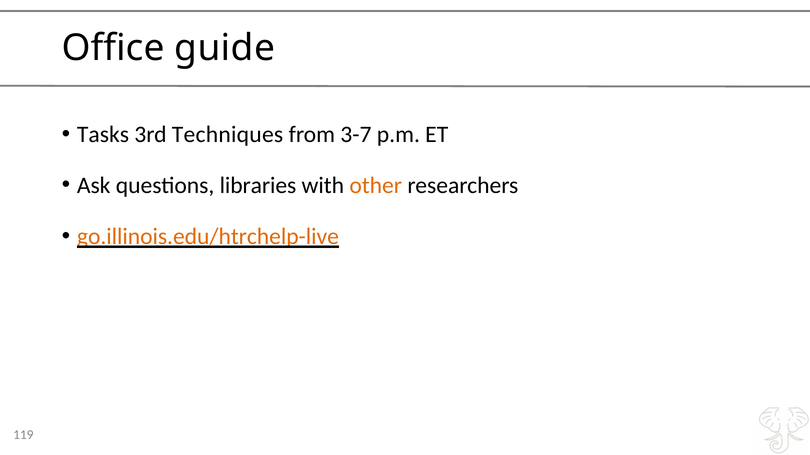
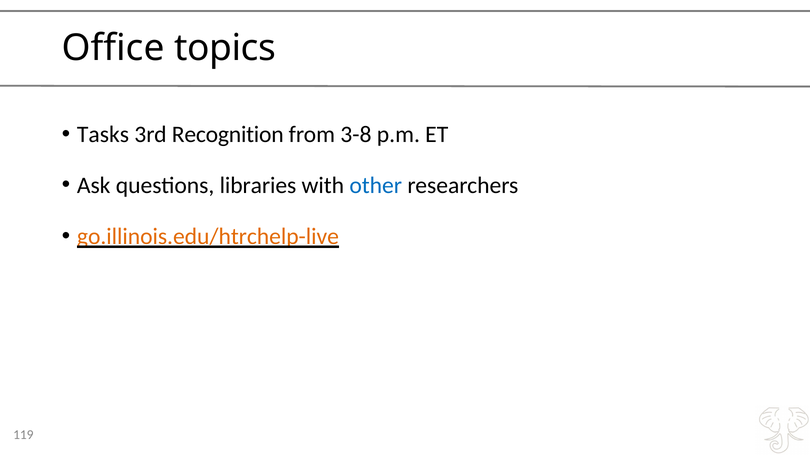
guide: guide -> topics (225, 48)
Techniques: Techniques -> Recognition (228, 135)
3-7: 3-7 -> 3-8 (356, 135)
other colour: orange -> blue (376, 186)
